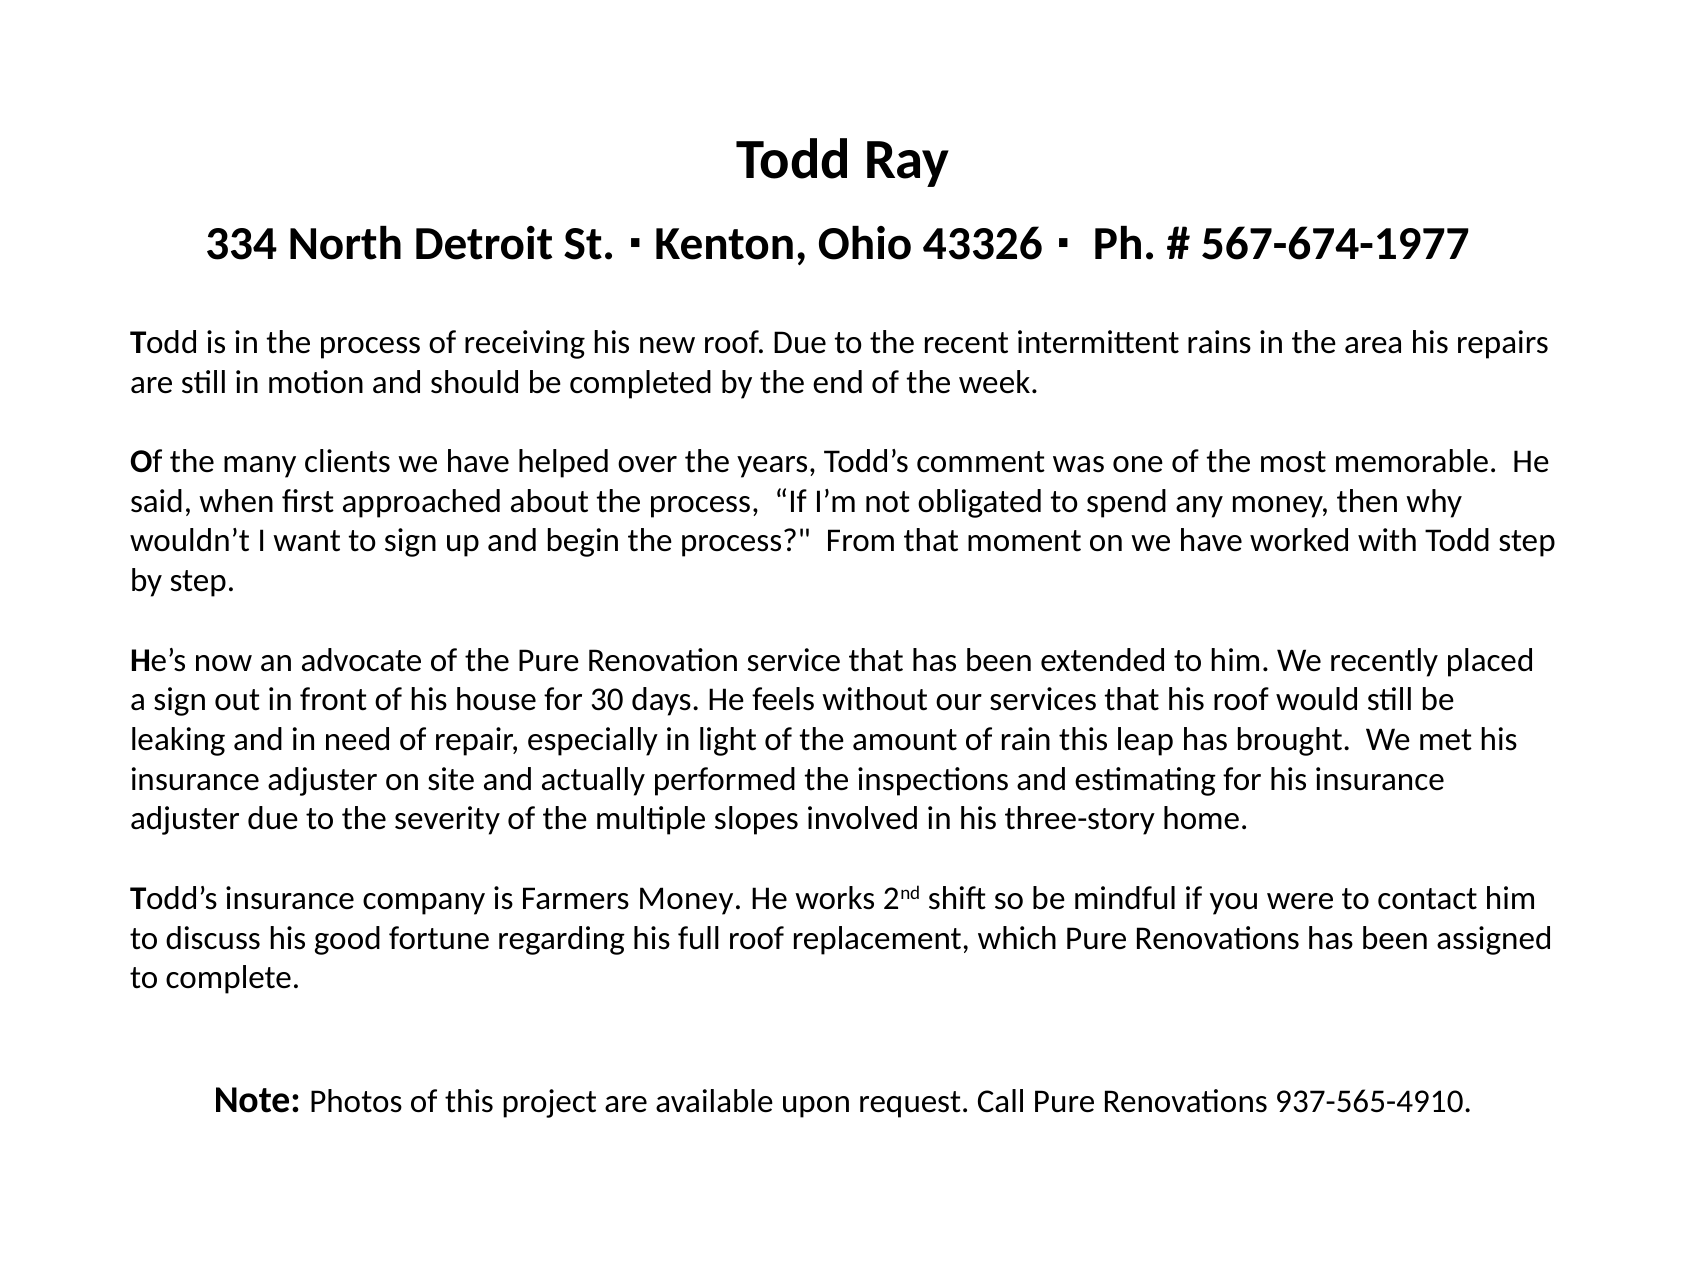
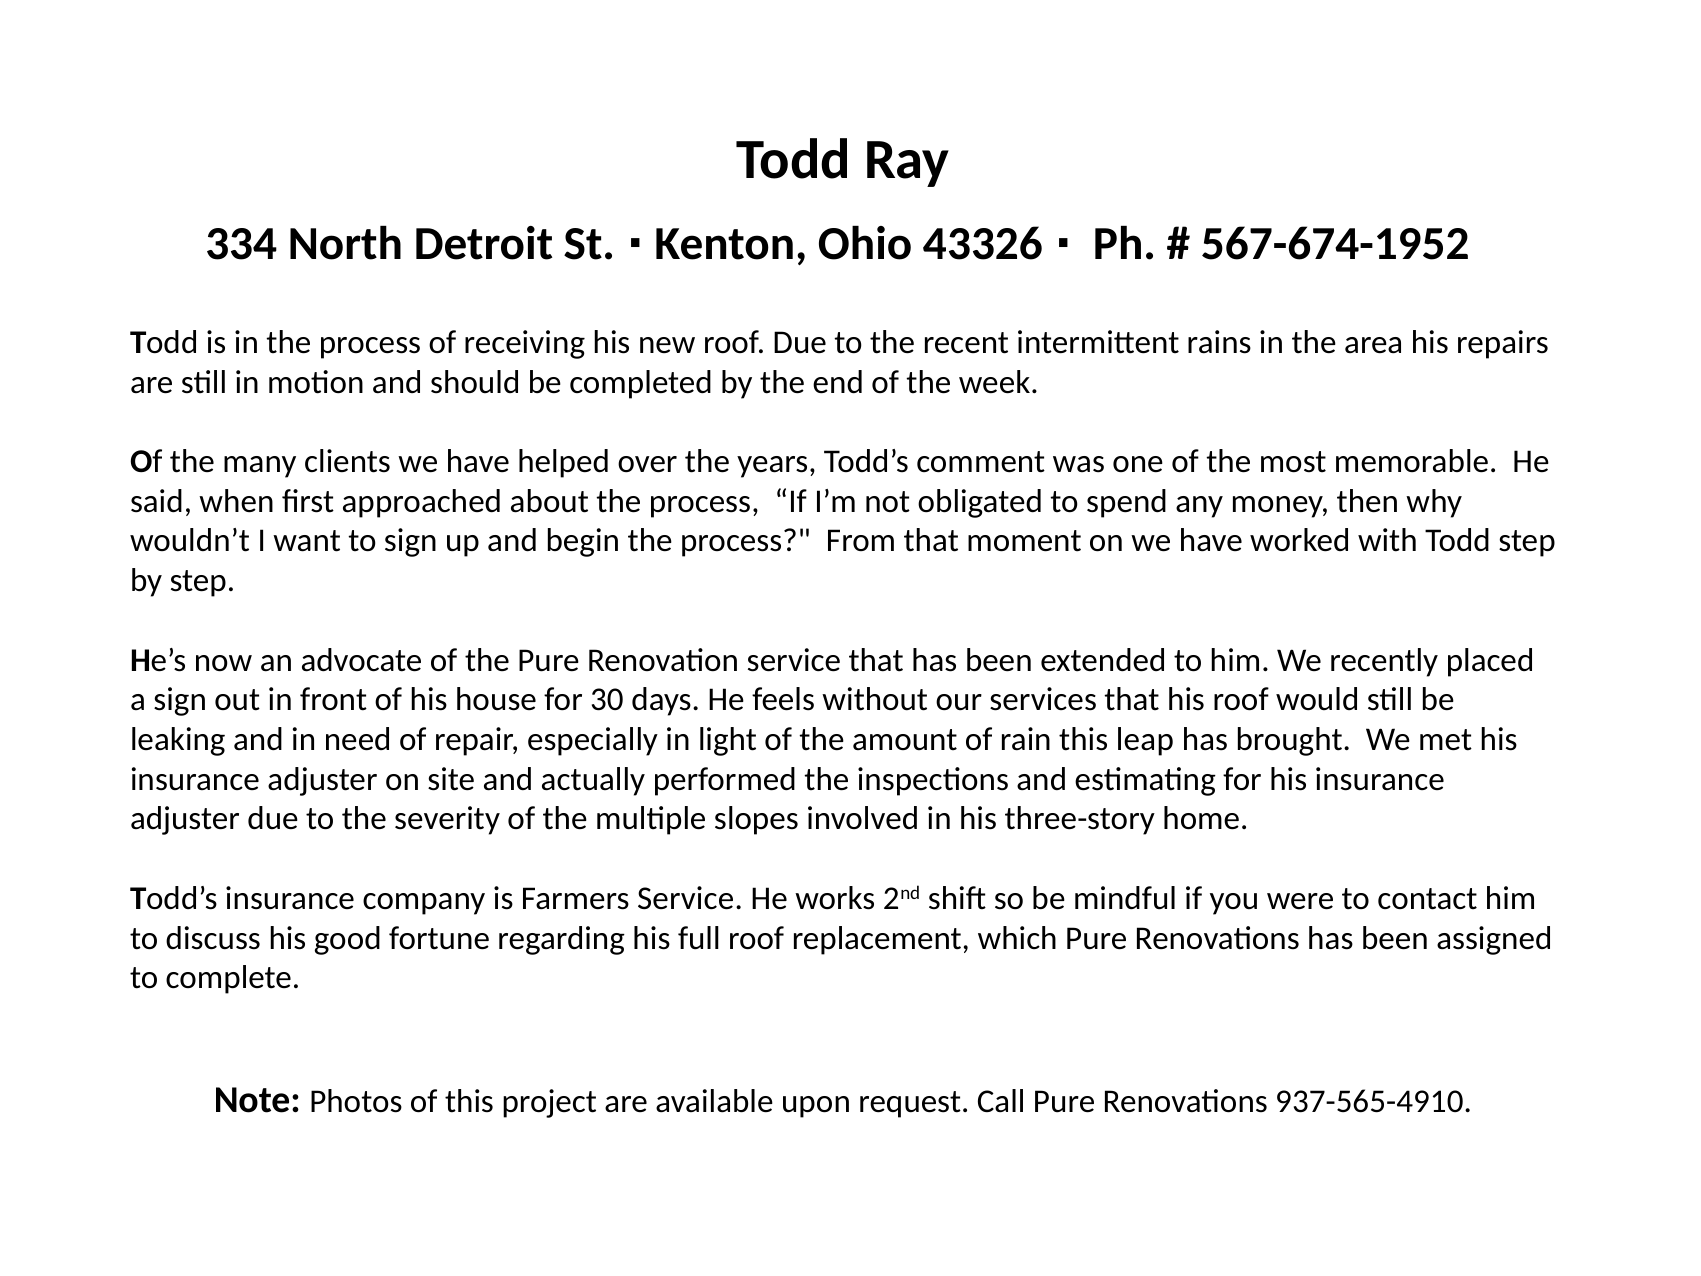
567-674-1977: 567-674-1977 -> 567-674-1952 (1335, 244)
Farmers Money: Money -> Service (690, 898)
